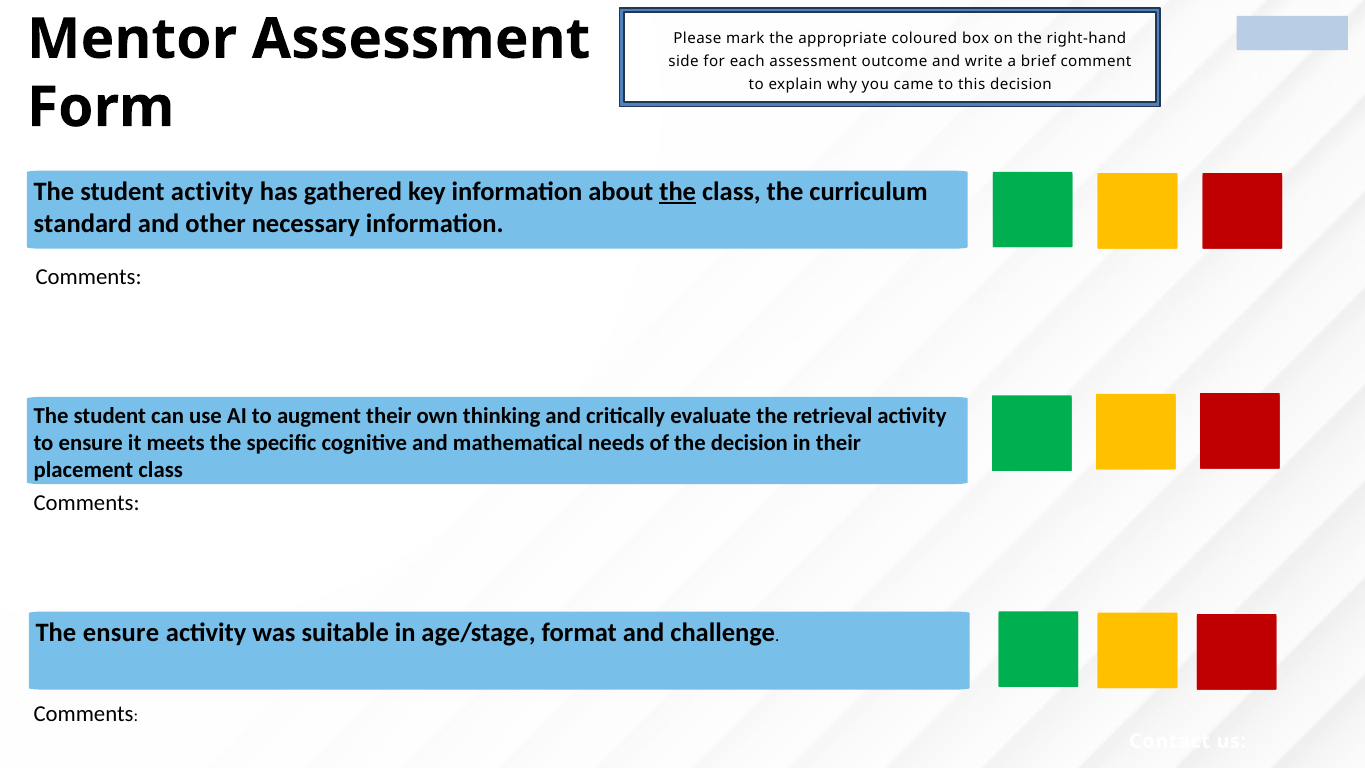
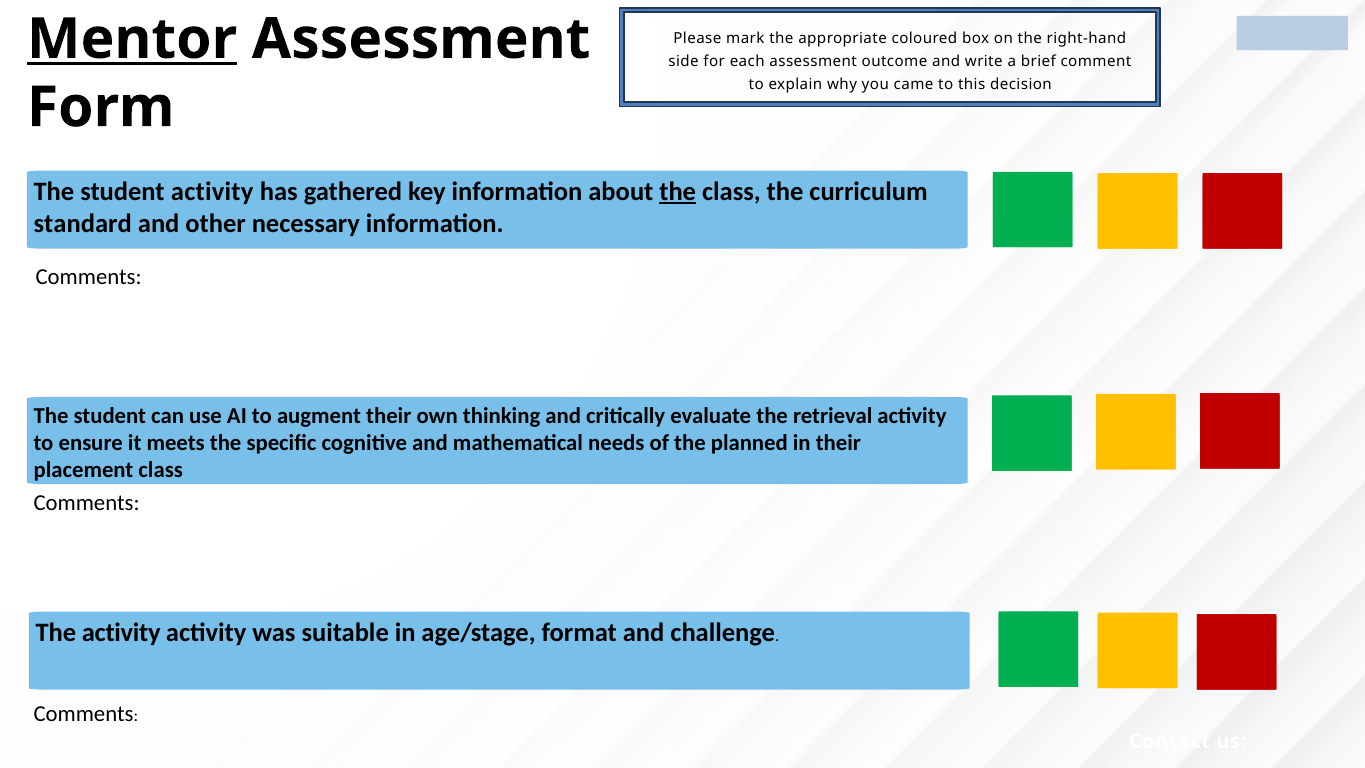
Mentor underline: none -> present (132, 39)
the decision: decision -> planned (749, 443)
The ensure: ensure -> activity (121, 633)
